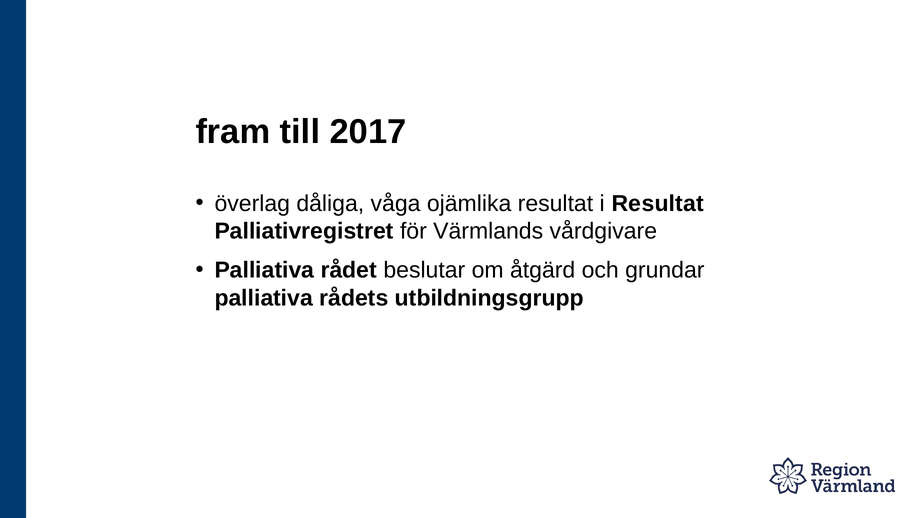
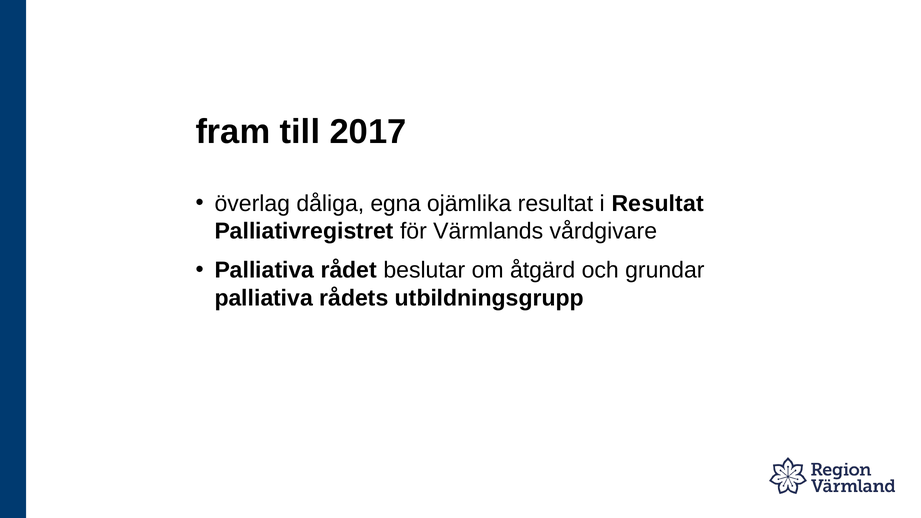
våga: våga -> egna (396, 204)
